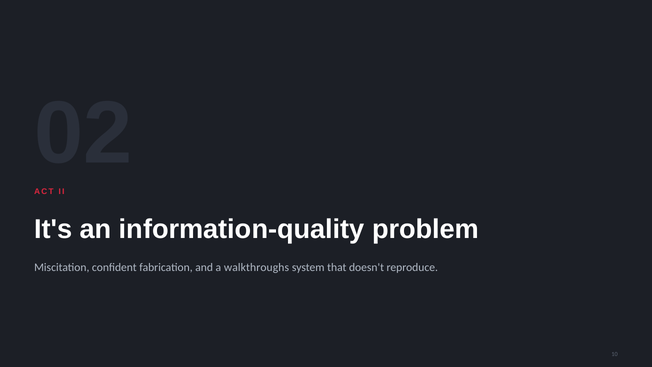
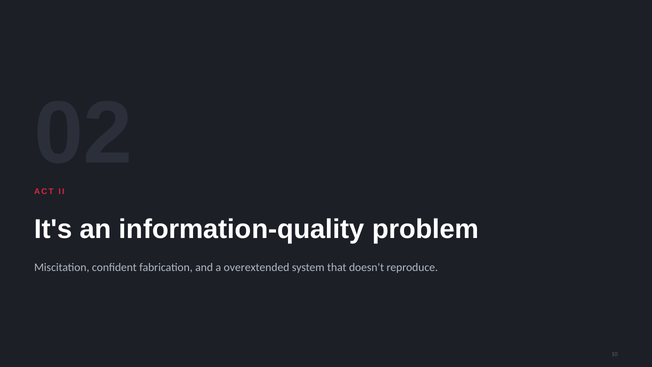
walkthroughs: walkthroughs -> overextended (257, 267)
